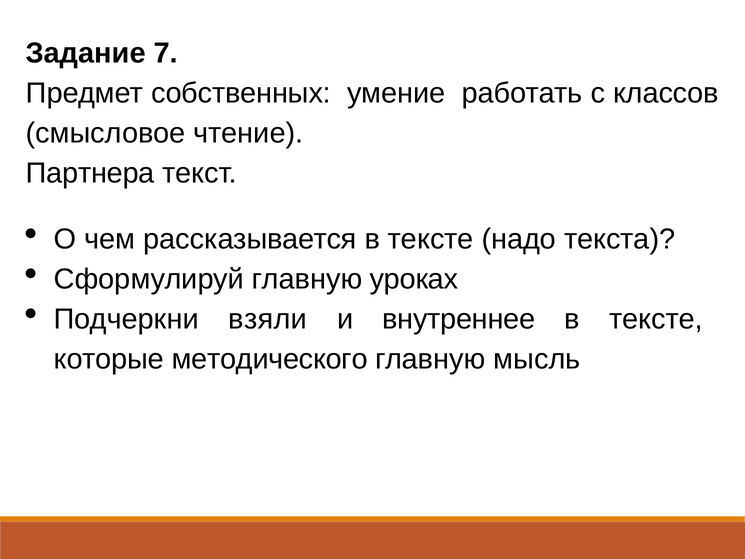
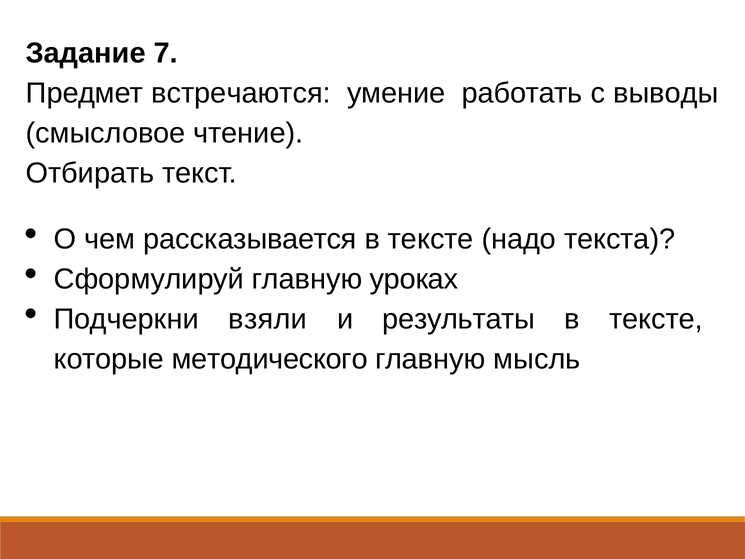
собственных: собственных -> встречаются (241, 93)
классов: классов -> выводы (666, 93)
Партнера: Партнера -> Отбирать (90, 173)
внутреннее: внутреннее -> результаты (459, 319)
